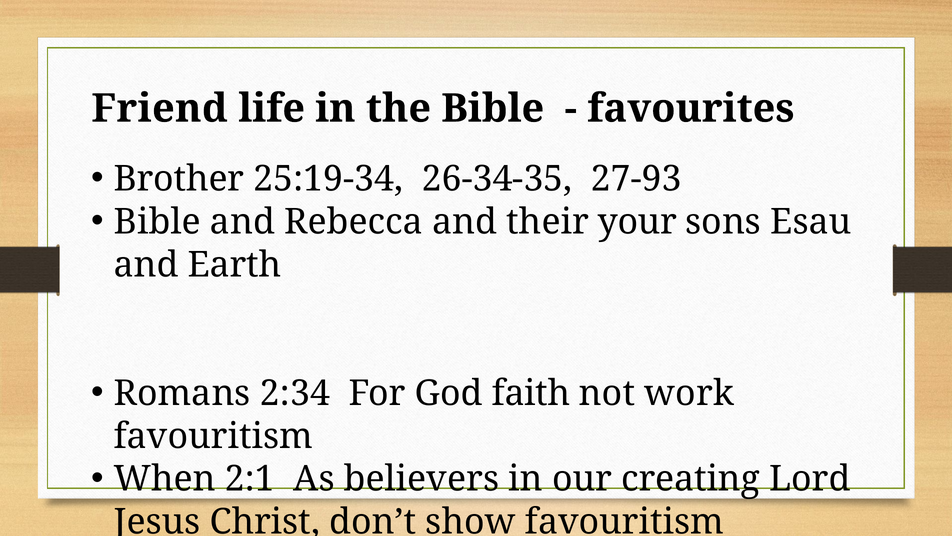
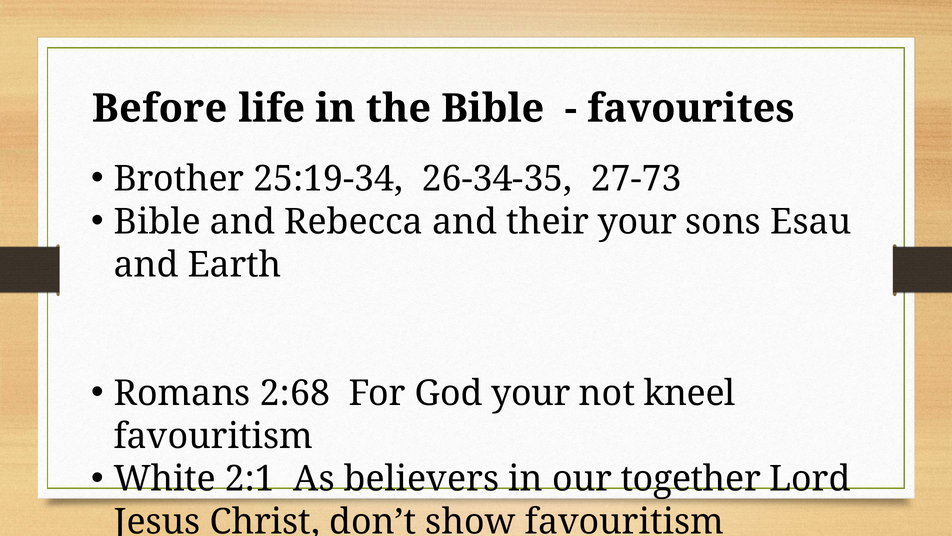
Friend: Friend -> Before (160, 108)
27-93: 27-93 -> 27-73 (636, 179)
2:34: 2:34 -> 2:68 (295, 393)
God faith: faith -> your (531, 393)
work: work -> kneel (690, 393)
When: When -> White (165, 479)
creating: creating -> together (691, 479)
